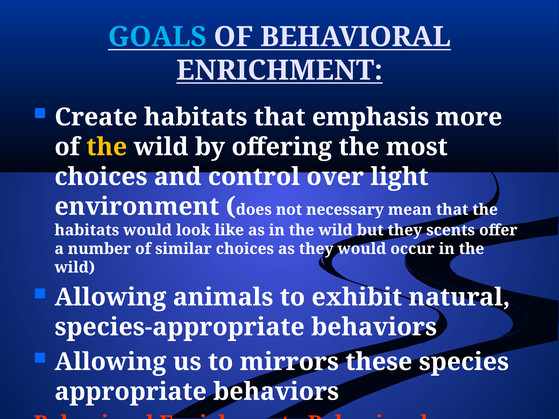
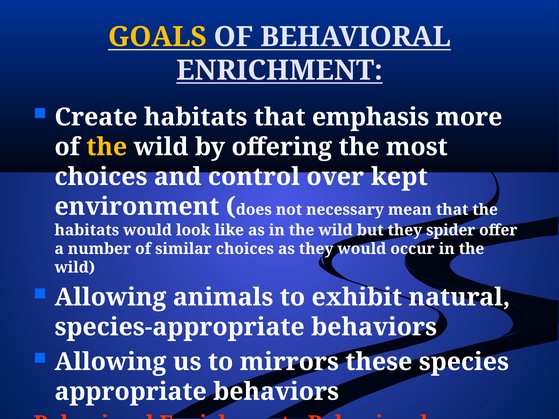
GOALS colour: light blue -> yellow (157, 37)
light: light -> kept (399, 177)
scents: scents -> spider (451, 230)
